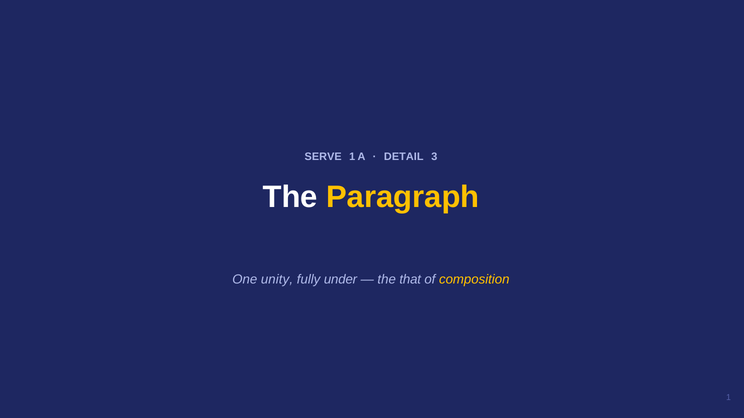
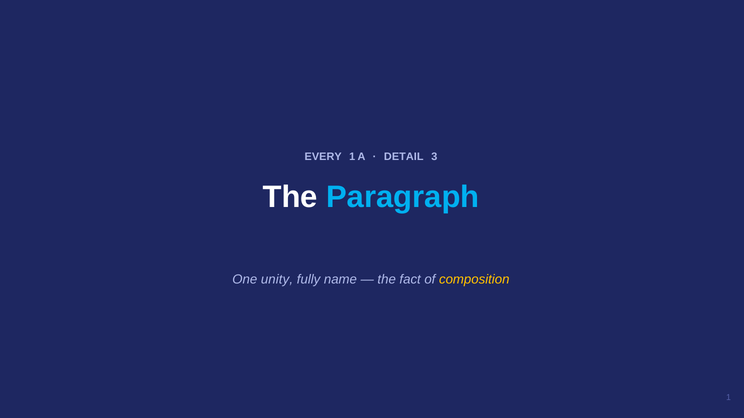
SERVE: SERVE -> EVERY (323, 157)
Paragraph colour: yellow -> light blue (403, 197)
under: under -> name (340, 280)
that: that -> fact (410, 280)
